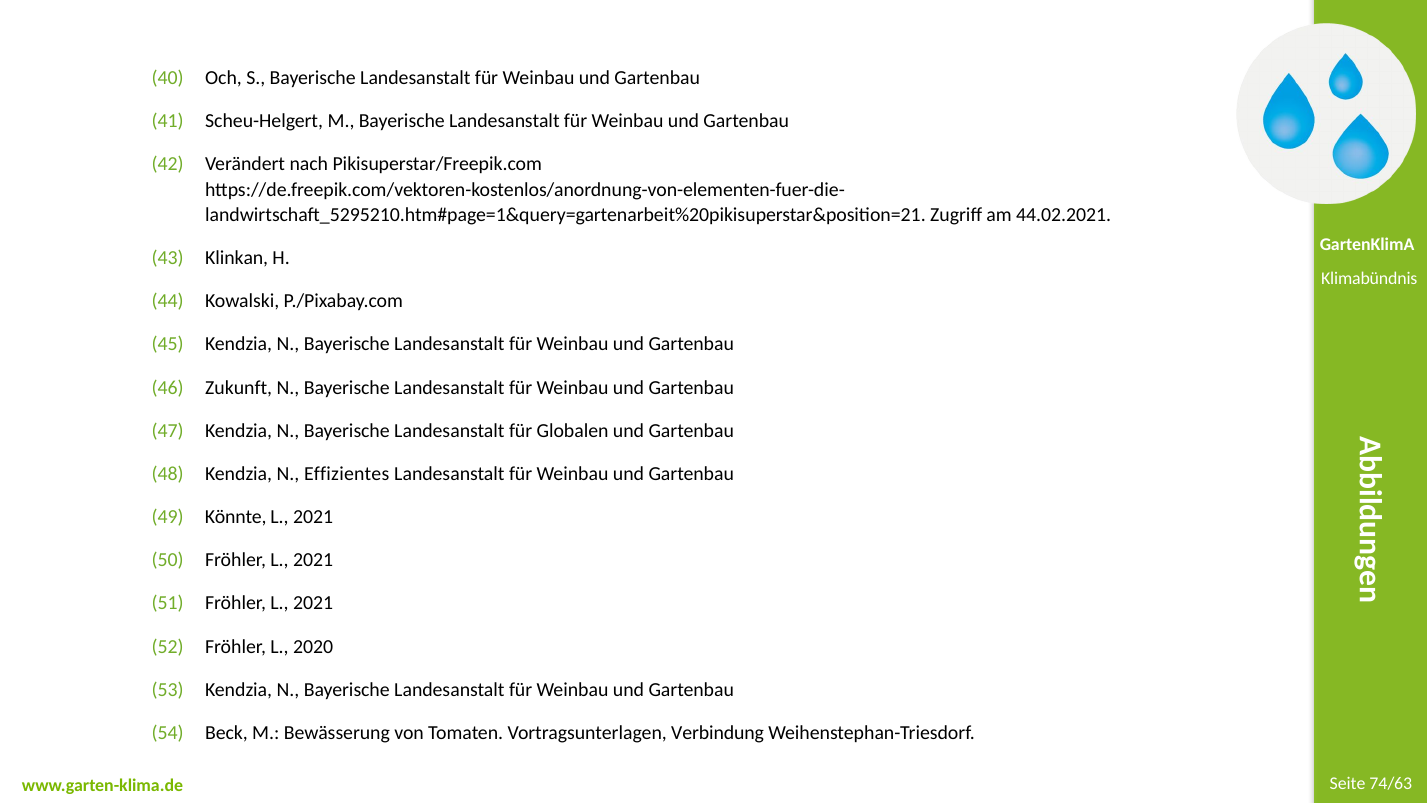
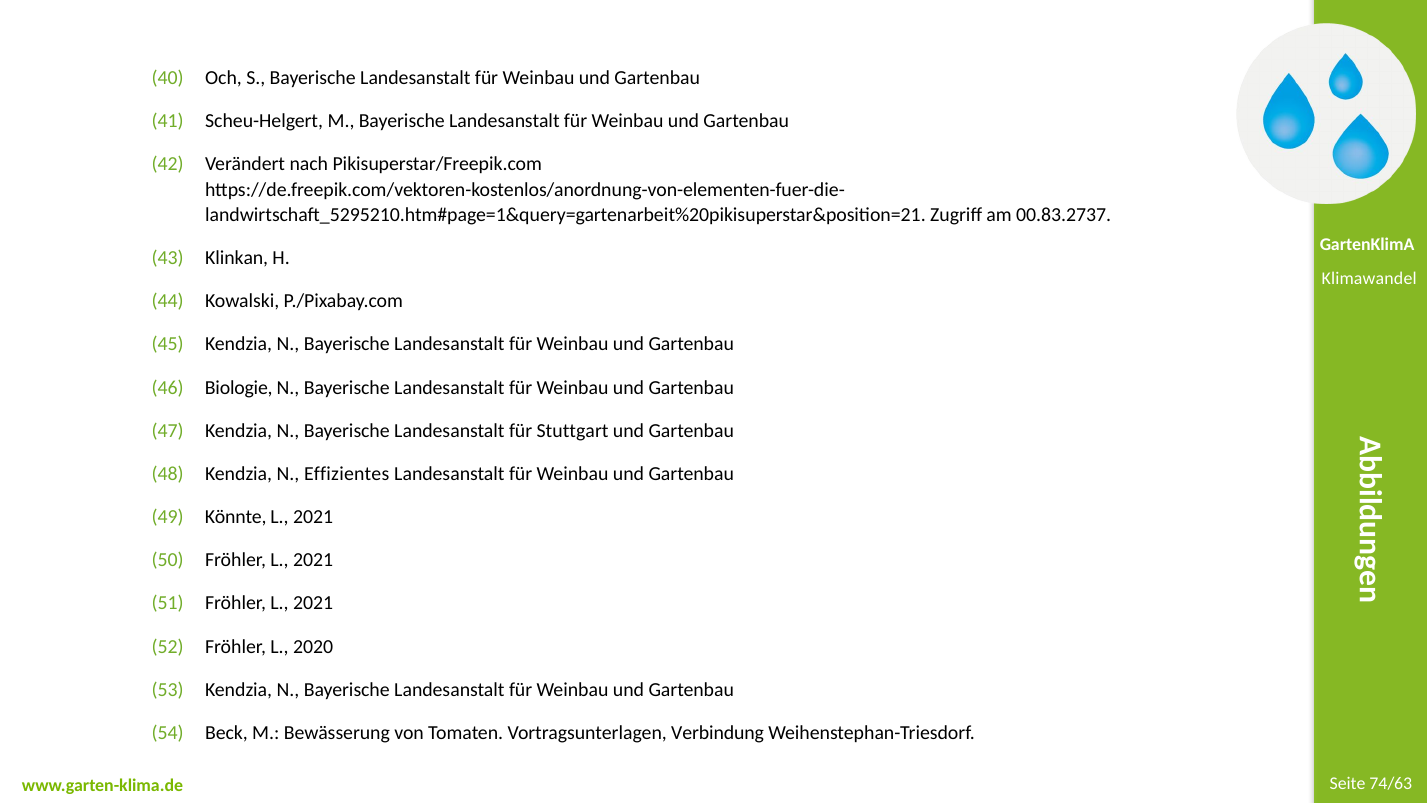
44.02.2021: 44.02.2021 -> 00.83.2737 (1064, 215)
Klimabündnis: Klimabündnis -> Klimawandel (1369, 278)
Zukunft: Zukunft -> Biologie (239, 387)
Globalen: Globalen -> Stuttgart (573, 431)
